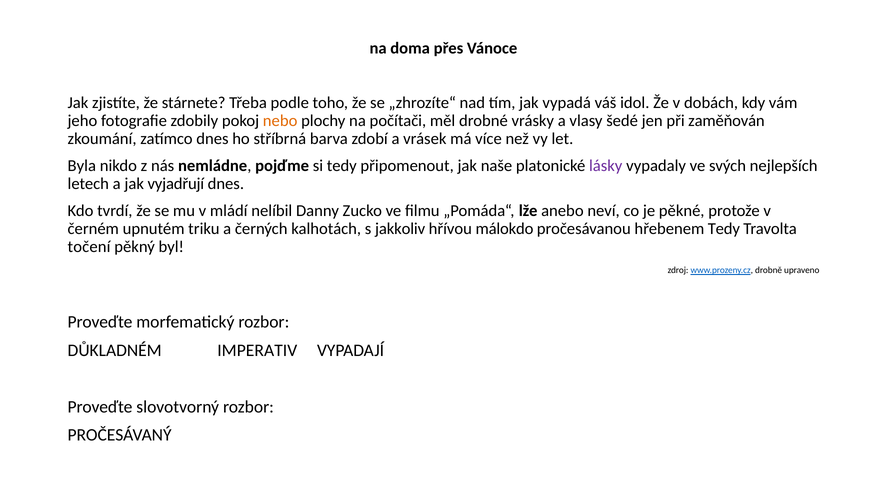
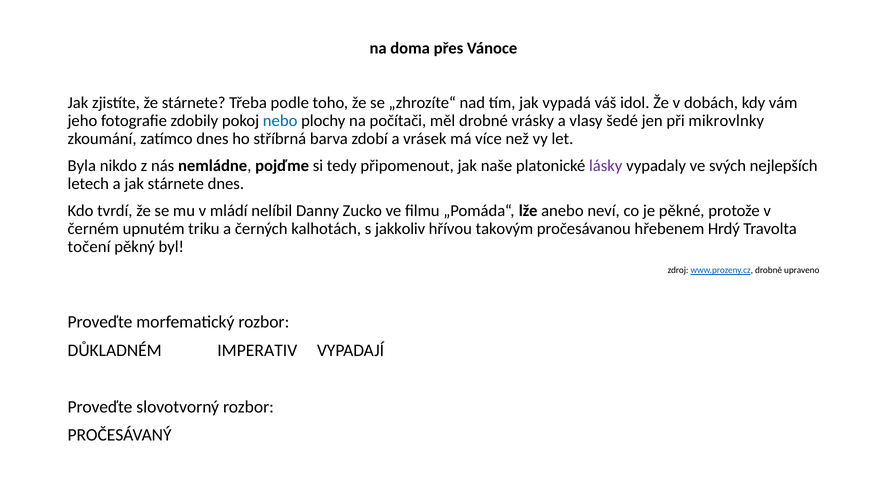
nebo colour: orange -> blue (280, 121)
zaměňován: zaměňován -> mikrovlnky (726, 121)
jak vyjadřují: vyjadřují -> stárnete (176, 184)
málokdo: málokdo -> takovým (504, 229)
hřebenem Tedy: Tedy -> Hrdý (724, 229)
